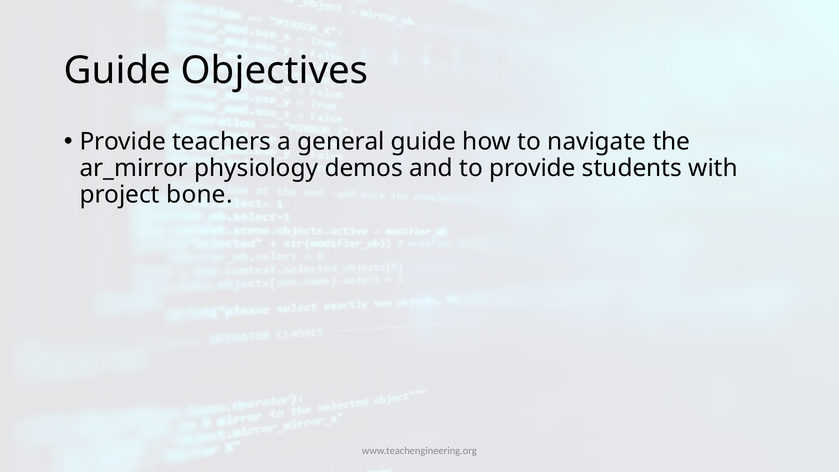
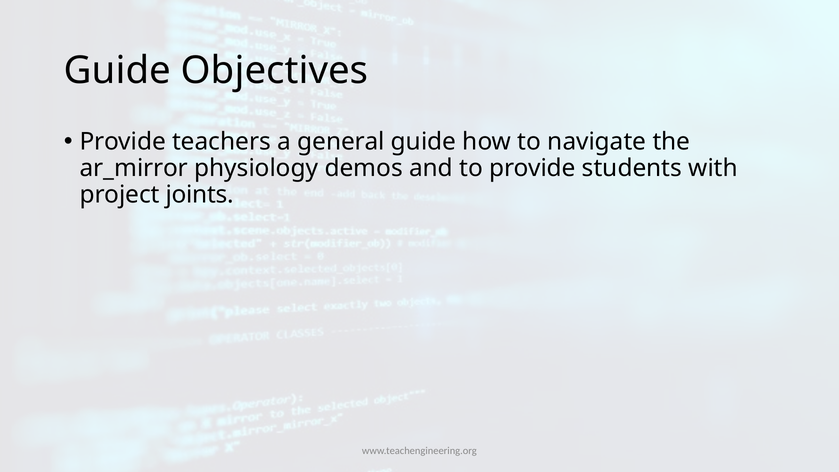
bone: bone -> joints (200, 195)
